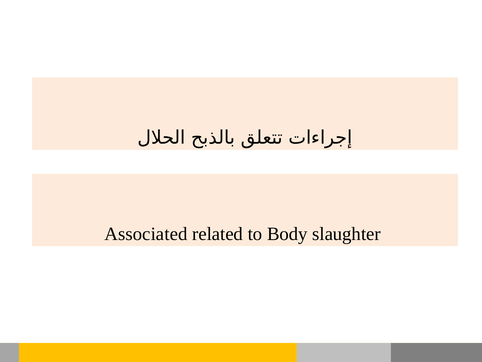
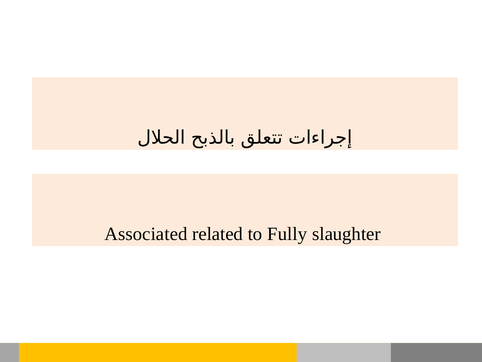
Body: Body -> Fully (287, 233)
